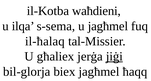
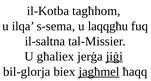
waħdieni: waħdieni -> tagħhom (96, 11)
u jagħmel: jagħmel -> laqqgħu (108, 26)
il-ħalaq: il-ħalaq -> il-saltna (45, 41)
jagħmel underline: none -> present (99, 72)
